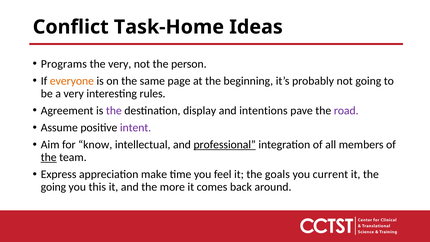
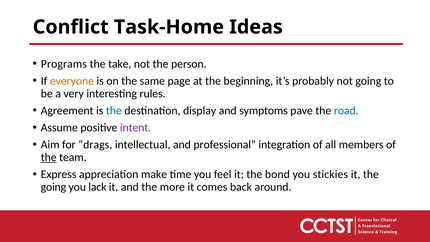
the very: very -> take (120, 64)
the colour: purple -> blue (114, 111)
intentions: intentions -> symptoms (264, 111)
road colour: purple -> blue (346, 111)
know: know -> drags (95, 145)
professional underline: present -> none (225, 145)
goals: goals -> bond (277, 174)
current: current -> stickies (330, 174)
this: this -> lack (97, 187)
